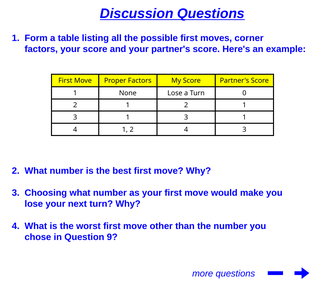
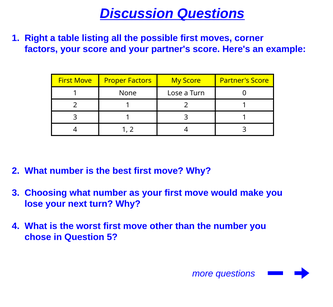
Form: Form -> Right (36, 38)
9: 9 -> 5 (112, 237)
